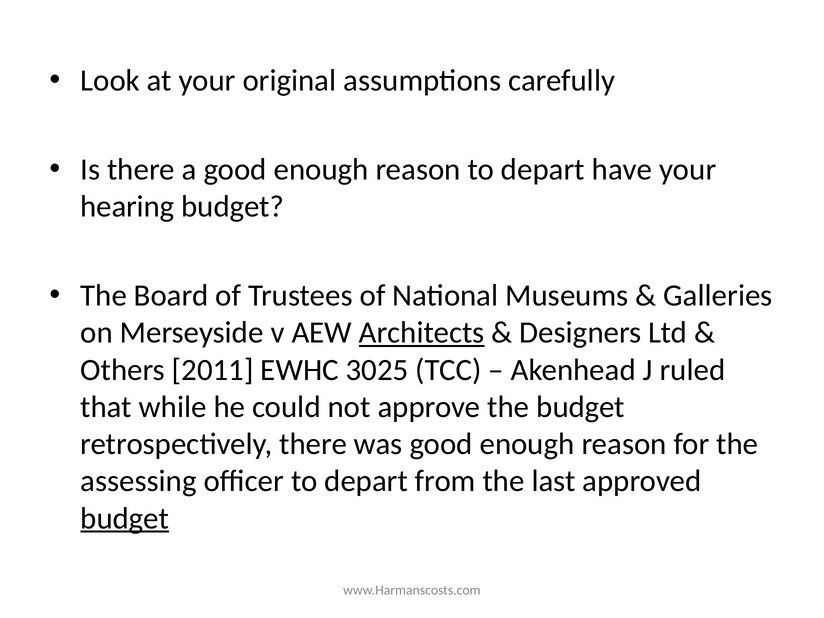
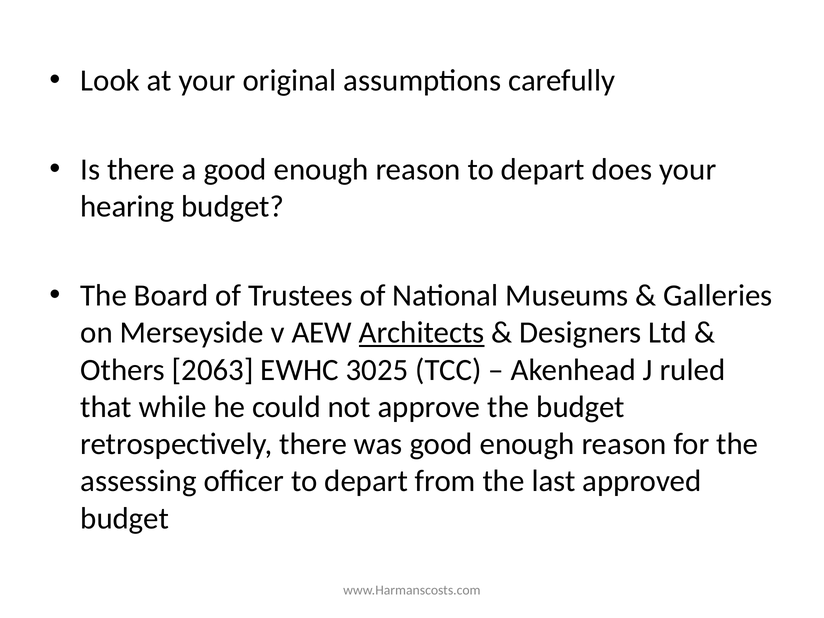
have: have -> does (622, 170)
2011: 2011 -> 2063 (213, 370)
budget underline: present -> none (125, 518)
